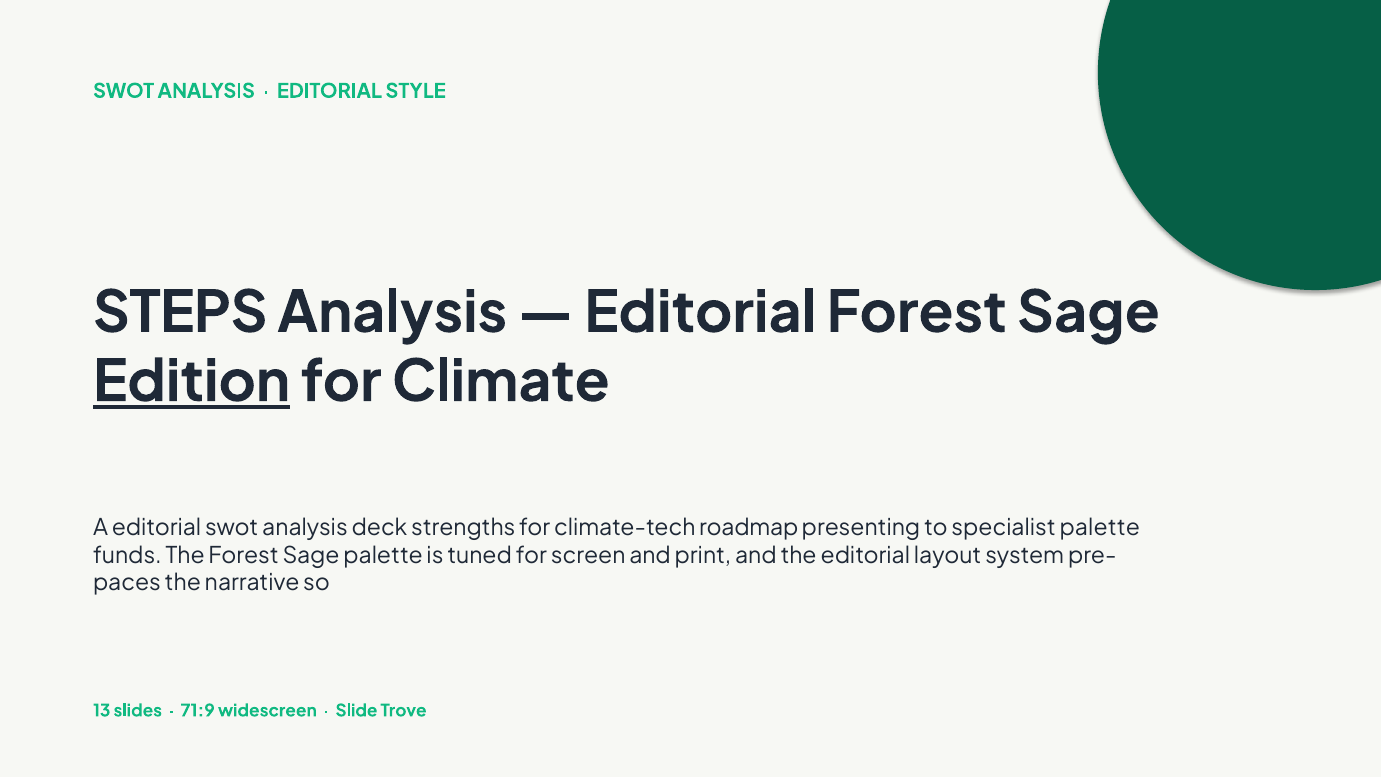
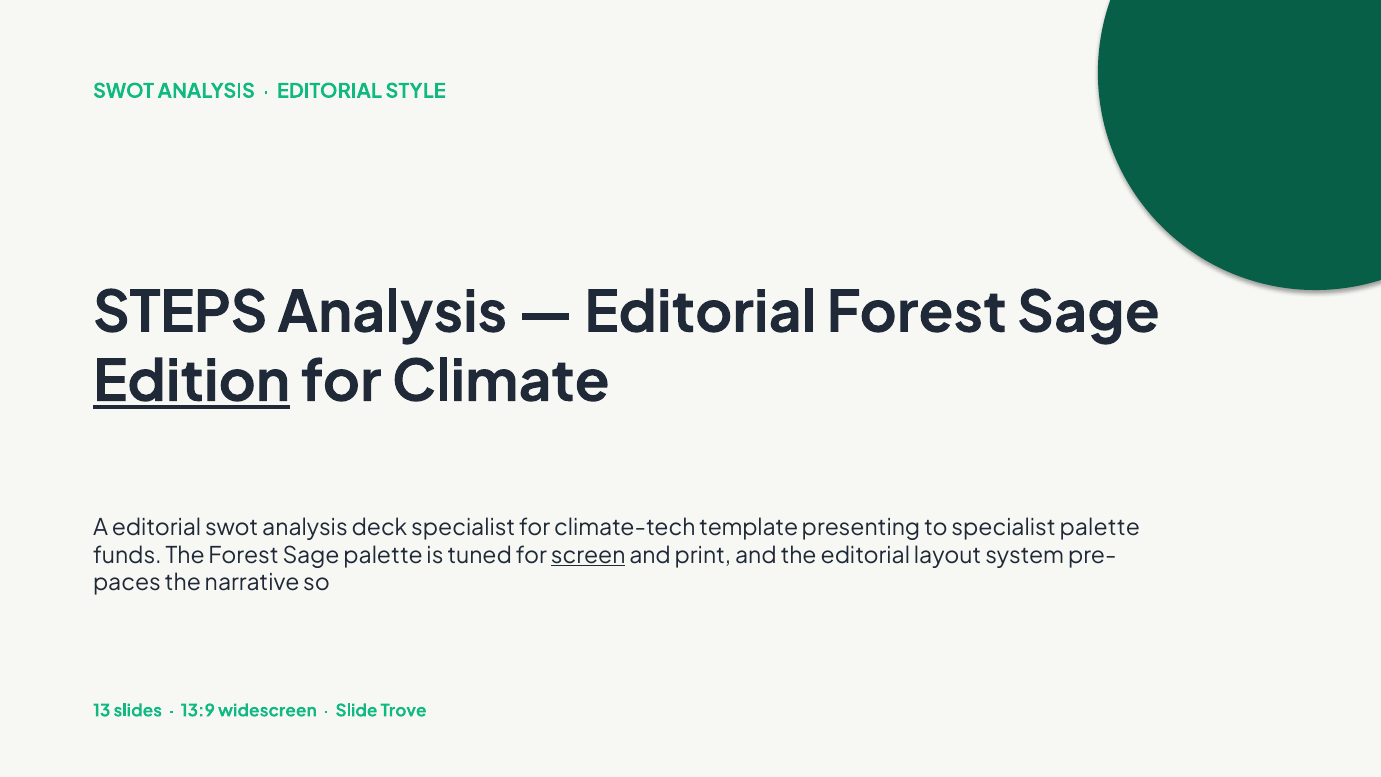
deck strengths: strengths -> specialist (463, 528)
roadmap: roadmap -> template (749, 528)
screen underline: none -> present (588, 556)
71:9: 71:9 -> 13:9 (198, 711)
